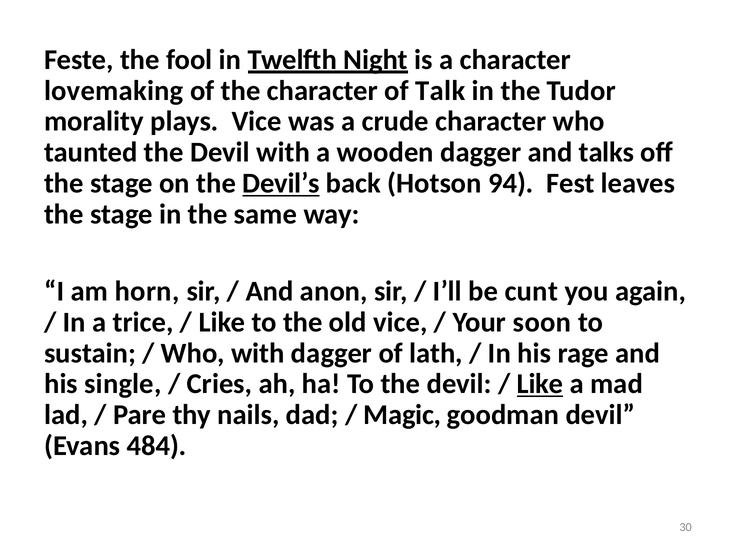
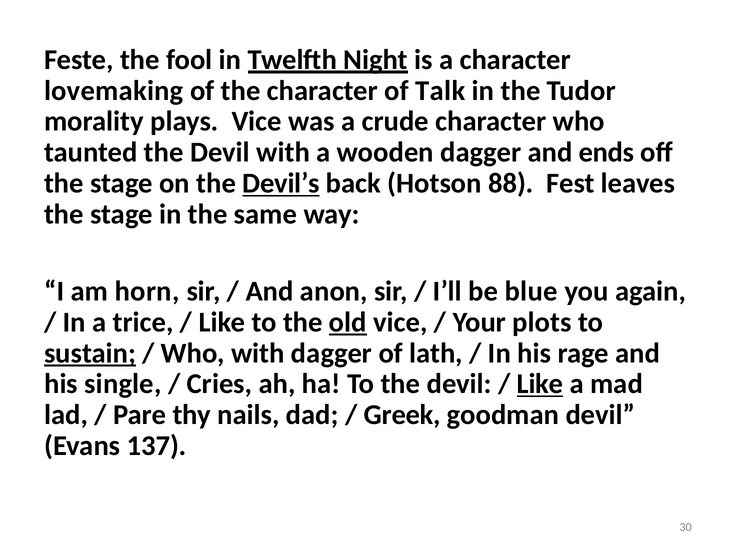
talks: talks -> ends (607, 152)
94: 94 -> 88 (511, 183)
cunt: cunt -> blue (531, 291)
old underline: none -> present (348, 322)
soon: soon -> plots (542, 322)
sustain underline: none -> present (90, 353)
Magic: Magic -> Greek (402, 415)
484: 484 -> 137 (157, 446)
